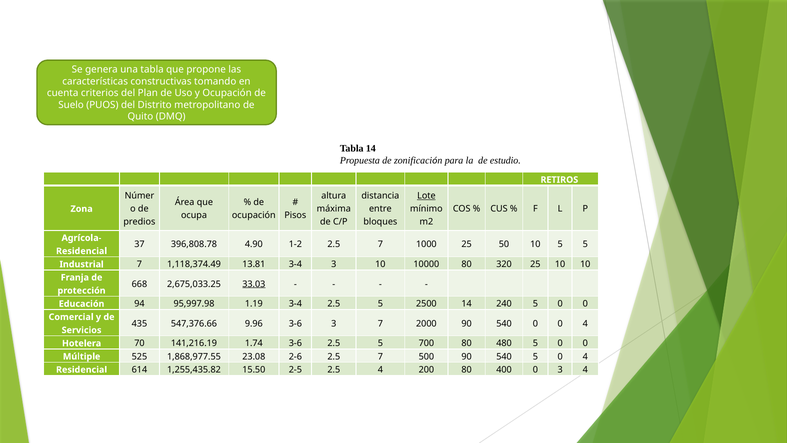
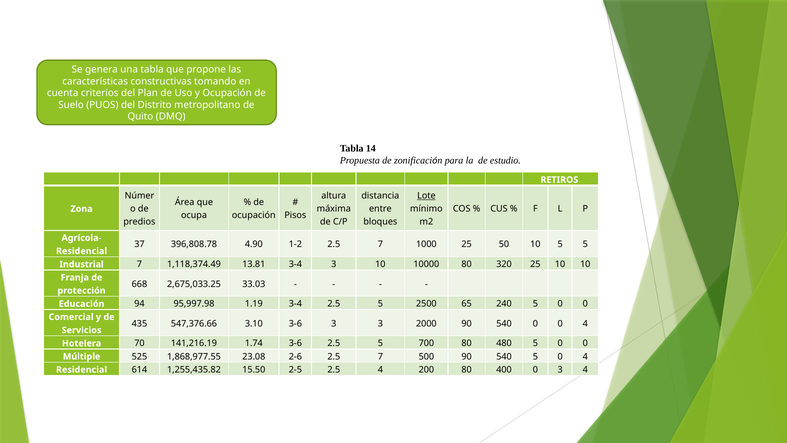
33.03 underline: present -> none (254, 284)
2500 14: 14 -> 65 (467, 304)
9.96: 9.96 -> 3.10 (254, 323)
3 7: 7 -> 3 (380, 323)
